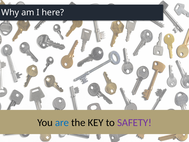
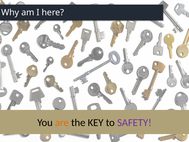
are colour: blue -> orange (62, 122)
